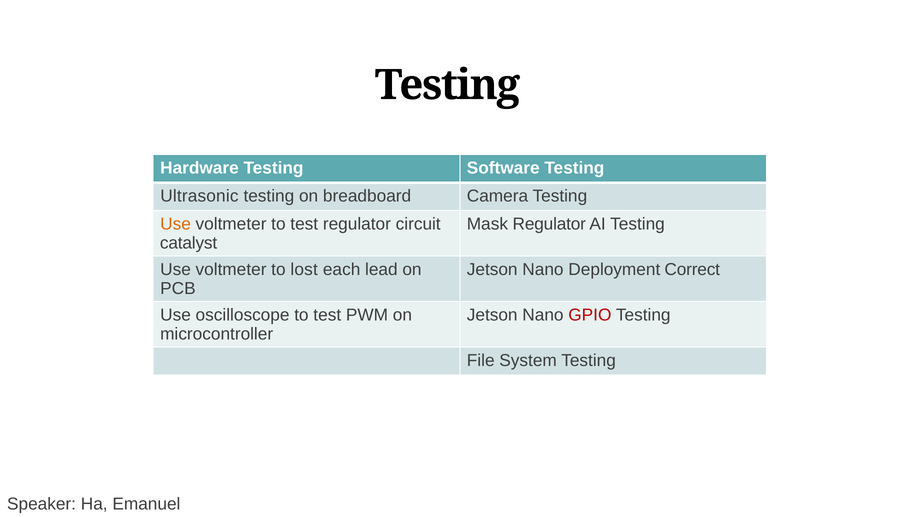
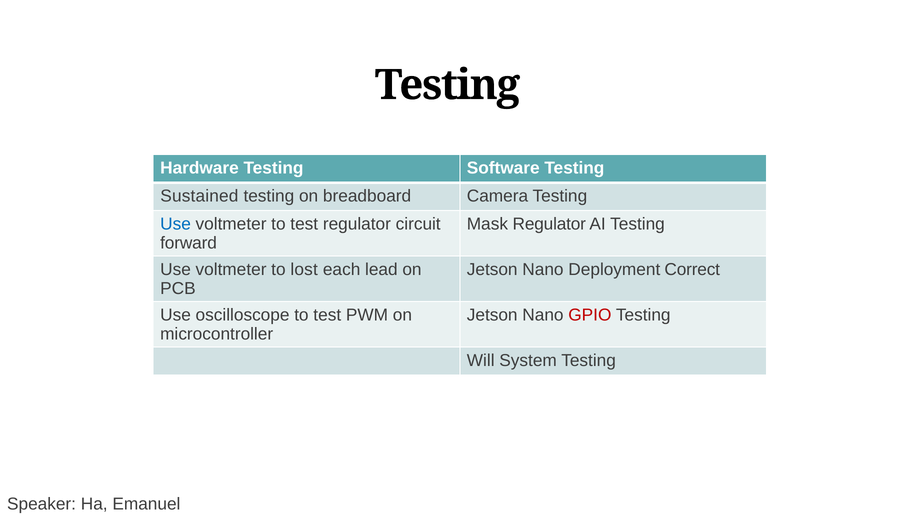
Ultrasonic: Ultrasonic -> Sustained (199, 196)
Use colour: orange -> blue (176, 224)
catalyst: catalyst -> forward (189, 243)
File: File -> Will (481, 361)
